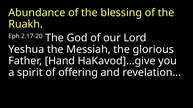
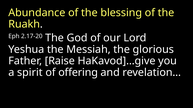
Hand: Hand -> Raise (60, 61)
